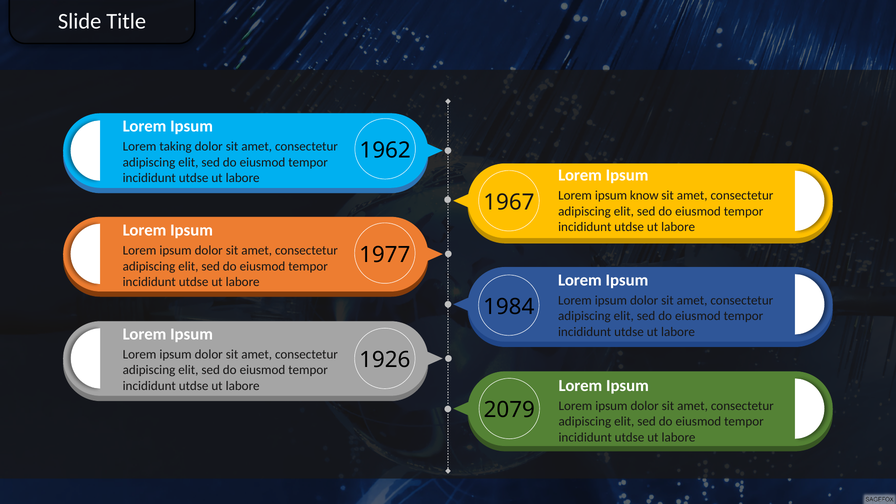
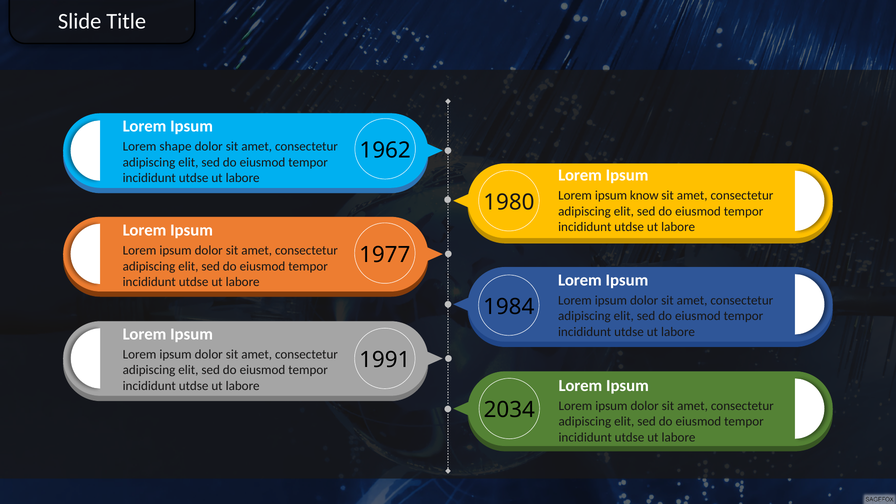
taking: taking -> shape (175, 147)
1967: 1967 -> 1980 (509, 202)
1926: 1926 -> 1991 (385, 360)
2079: 2079 -> 2034 (509, 410)
